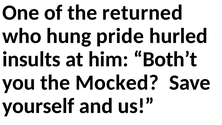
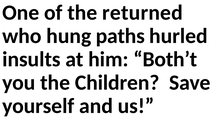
pride: pride -> paths (120, 36)
Mocked: Mocked -> Children (117, 83)
